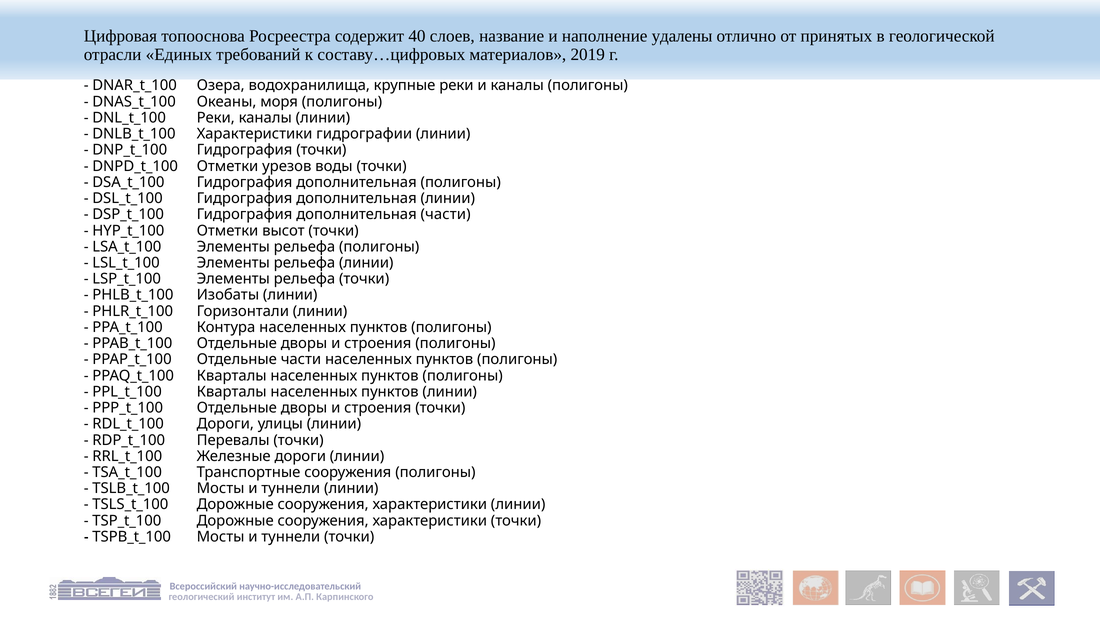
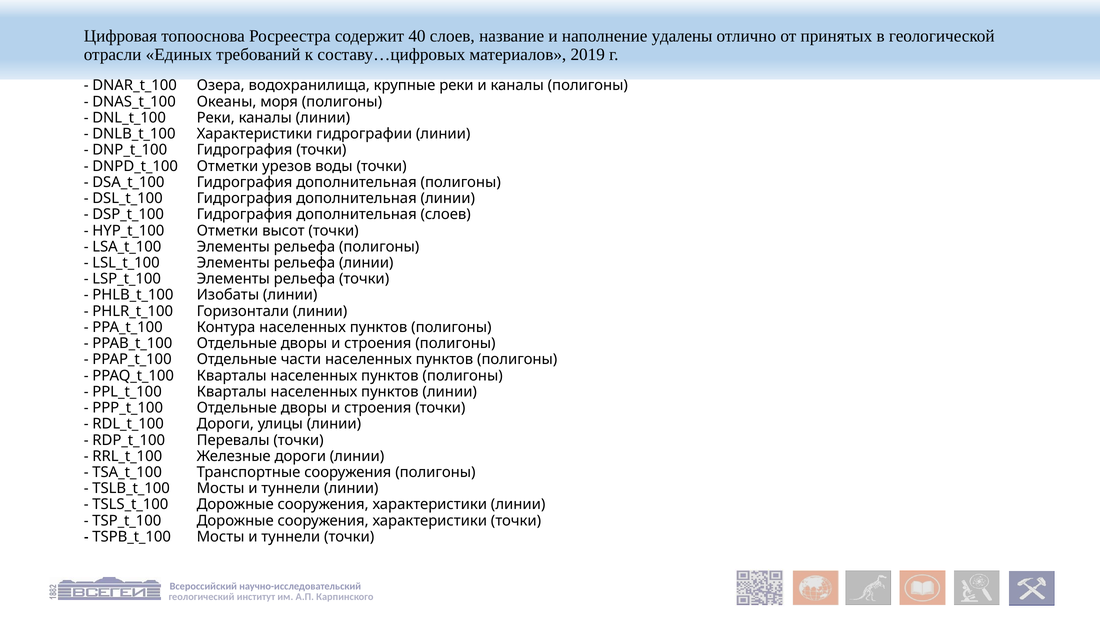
дополнительная части: части -> слоев (446, 214)
